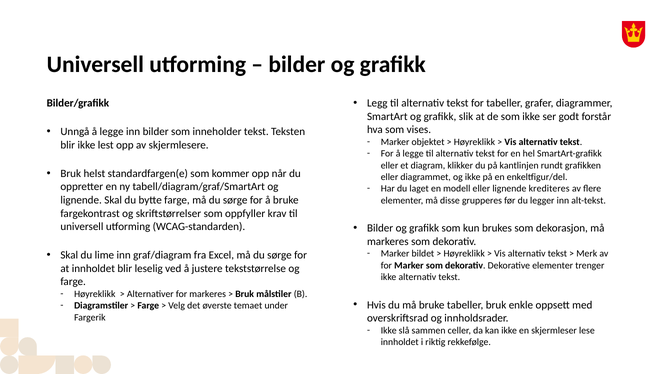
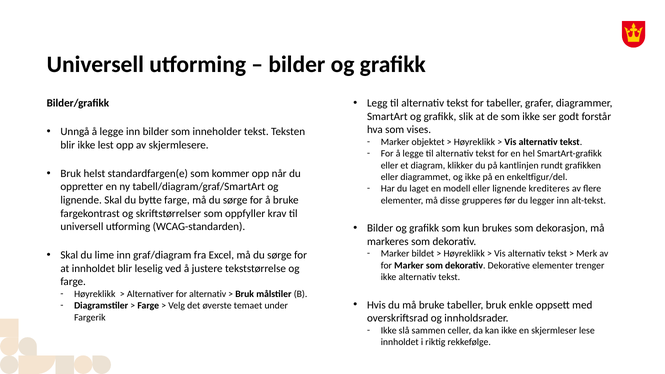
for markeres: markeres -> alternativ (208, 294)
